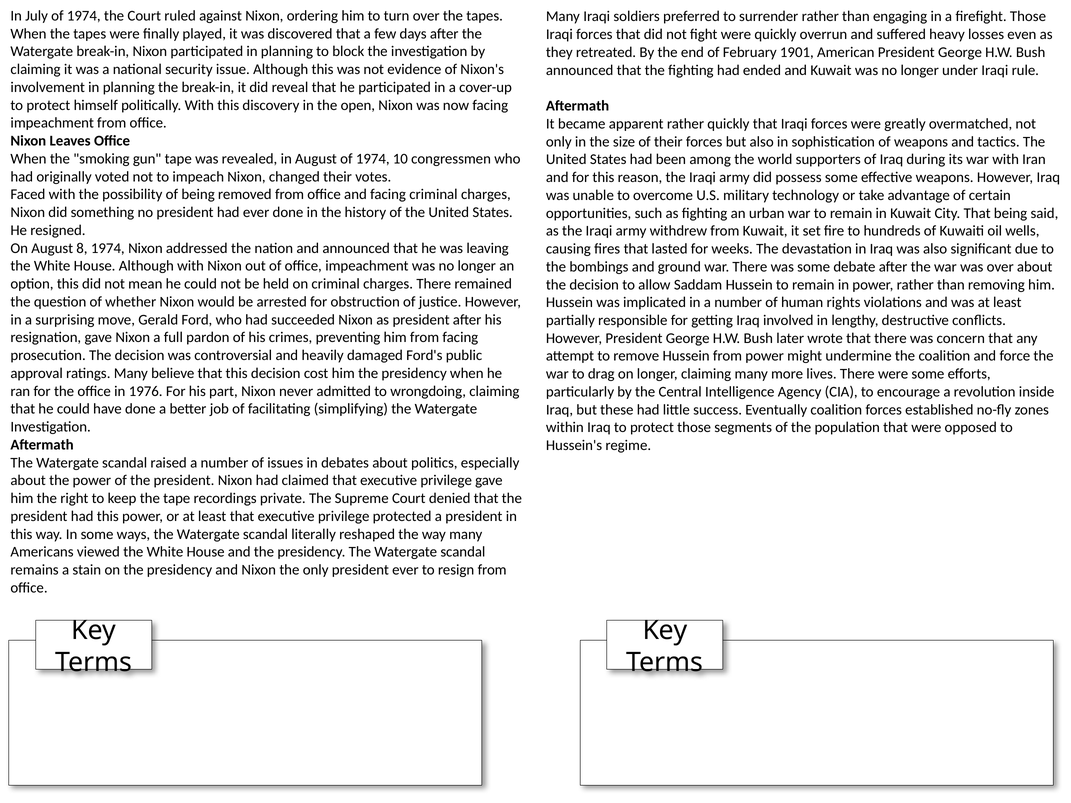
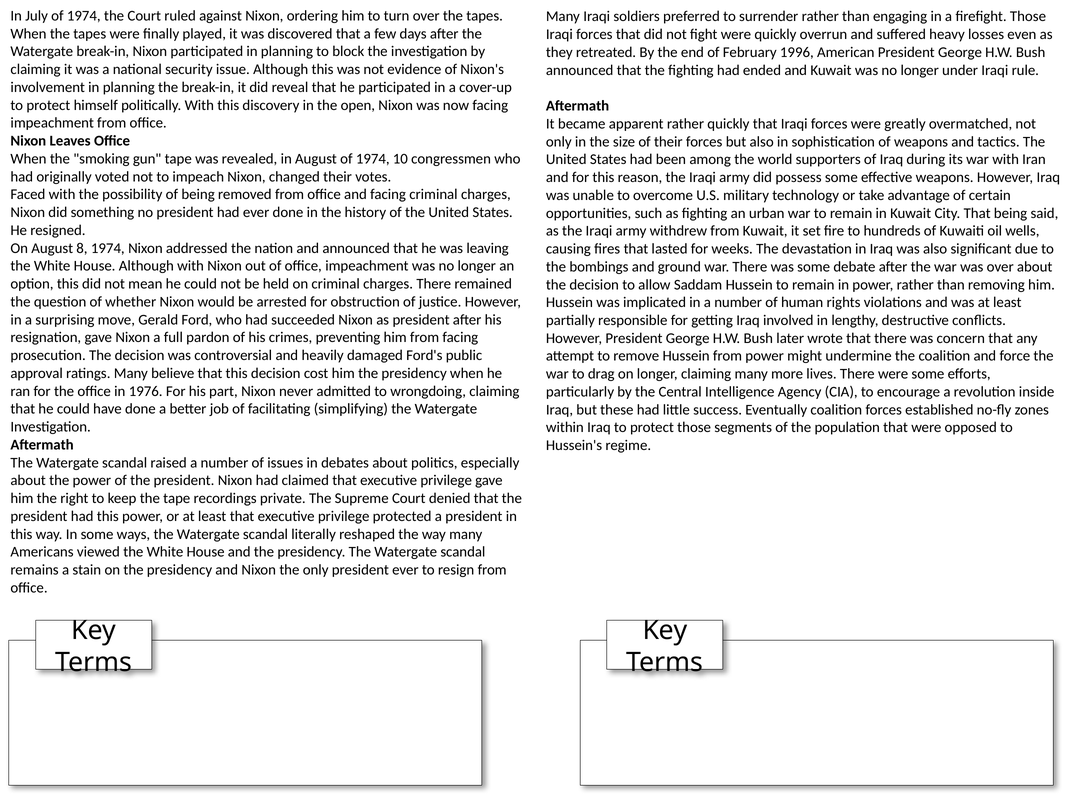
1901: 1901 -> 1996 (797, 52)
